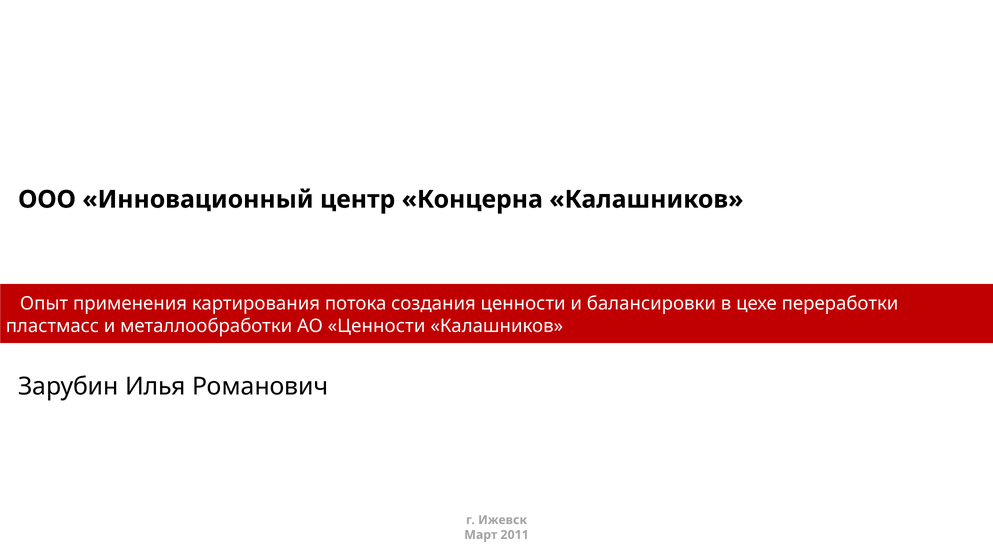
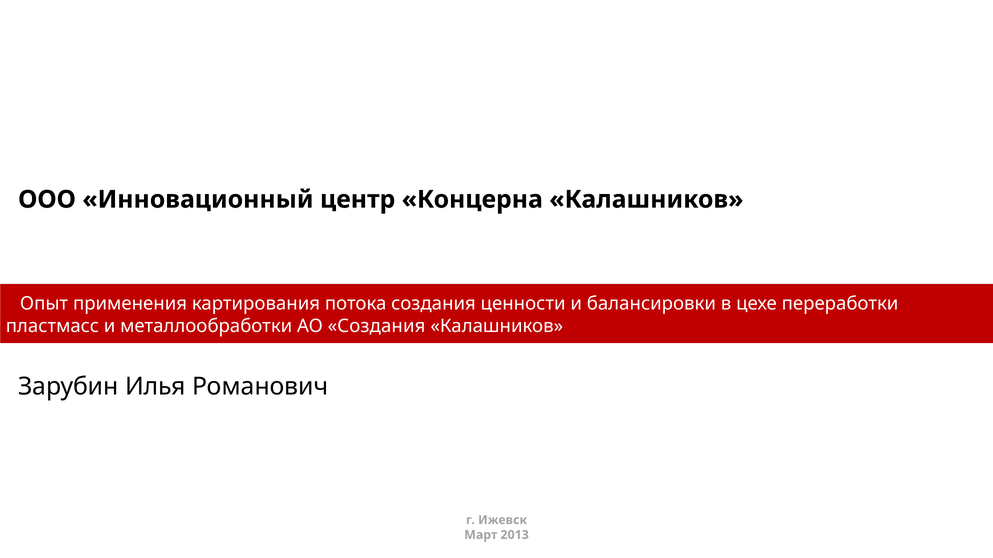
АО Ценности: Ценности -> Создания (377, 326)
2011: 2011 -> 2013 (515, 535)
